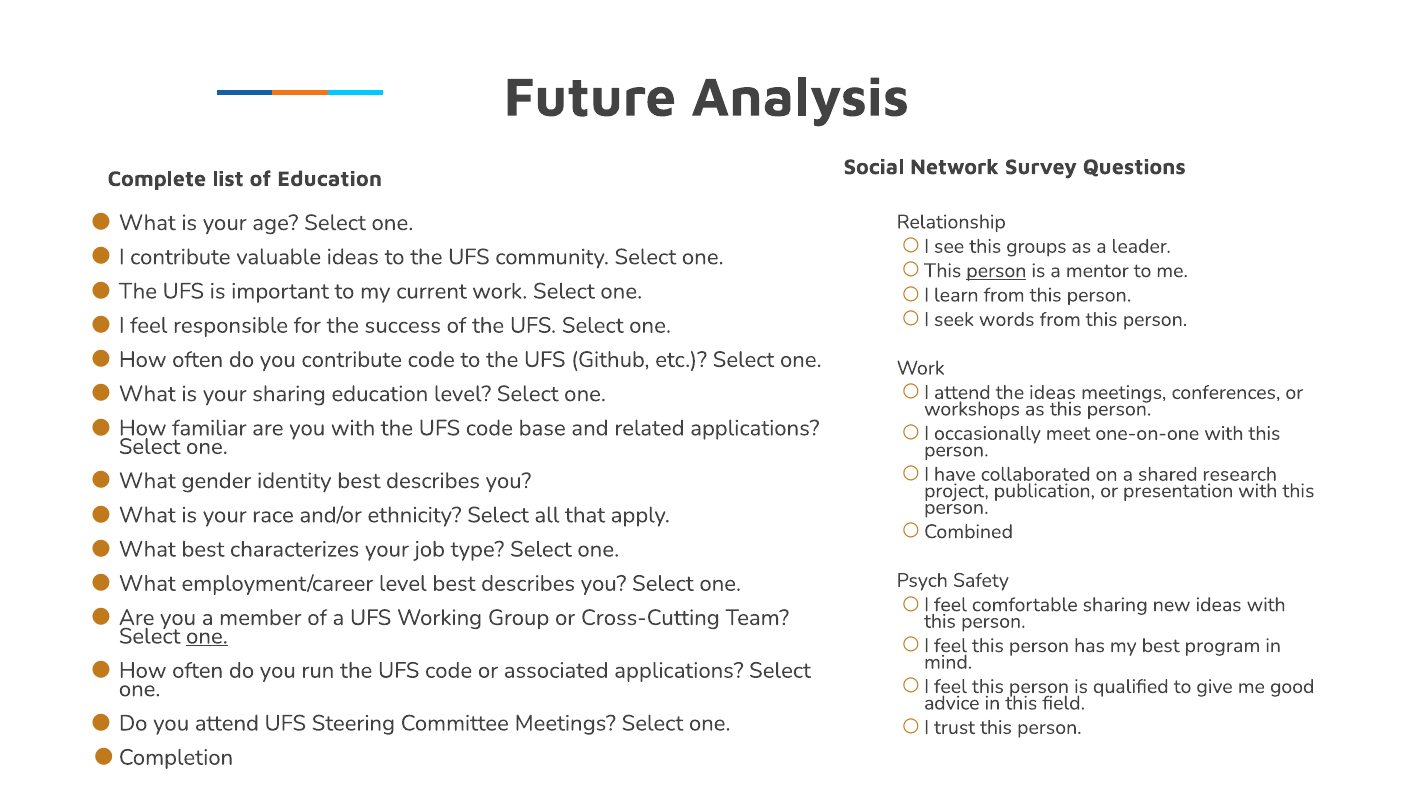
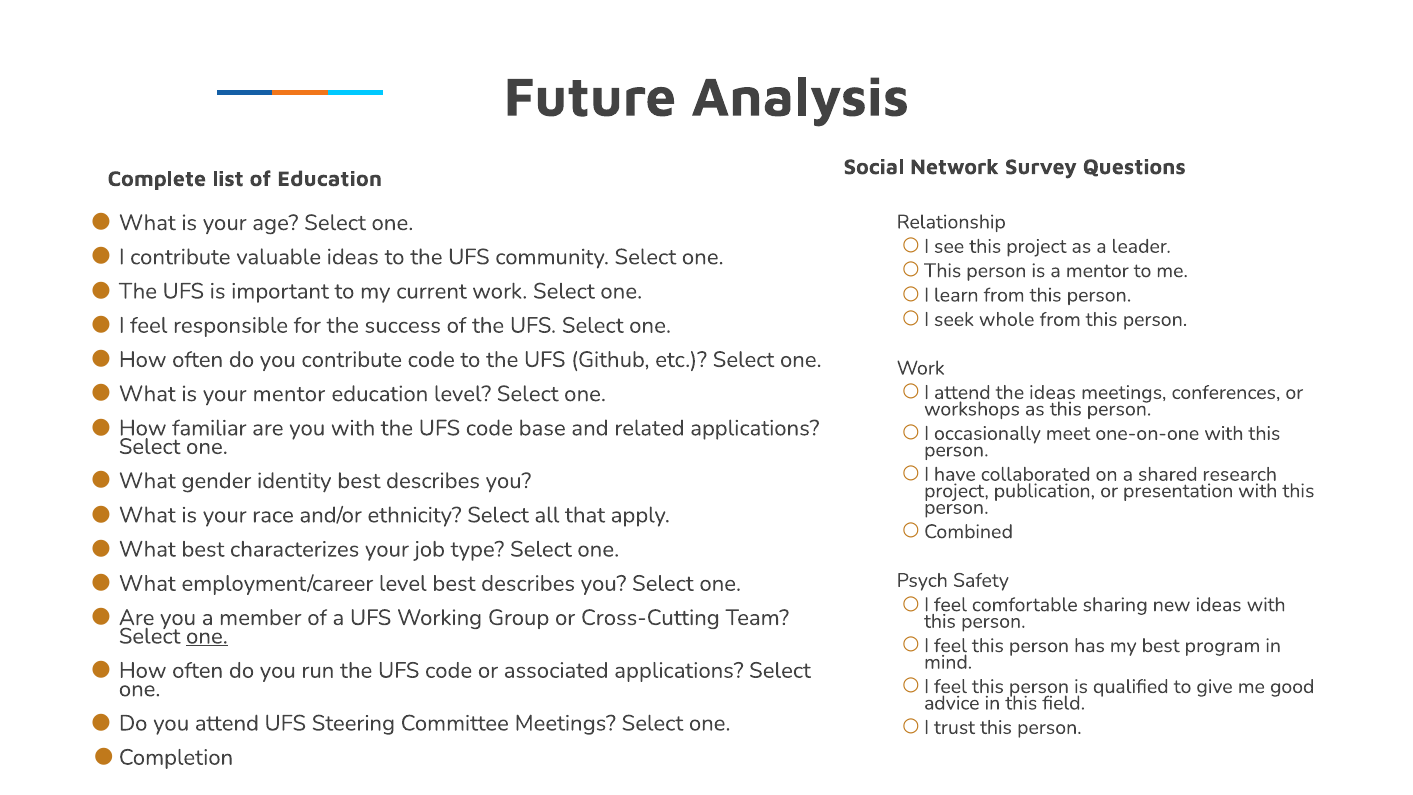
this groups: groups -> project (1036, 246)
person underline: present -> none (996, 271)
words: words -> whole (1007, 319)
your sharing: sharing -> mentor (289, 394)
